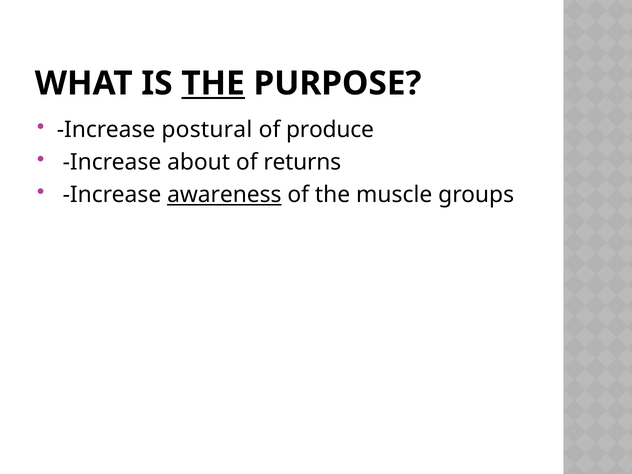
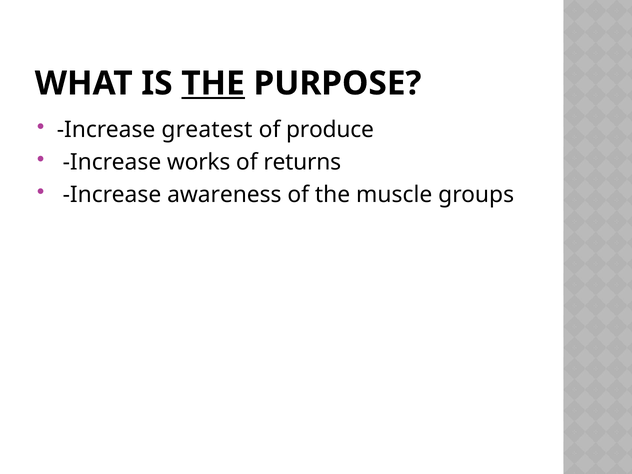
postural: postural -> greatest (207, 130)
about: about -> works (199, 162)
awareness underline: present -> none (224, 195)
